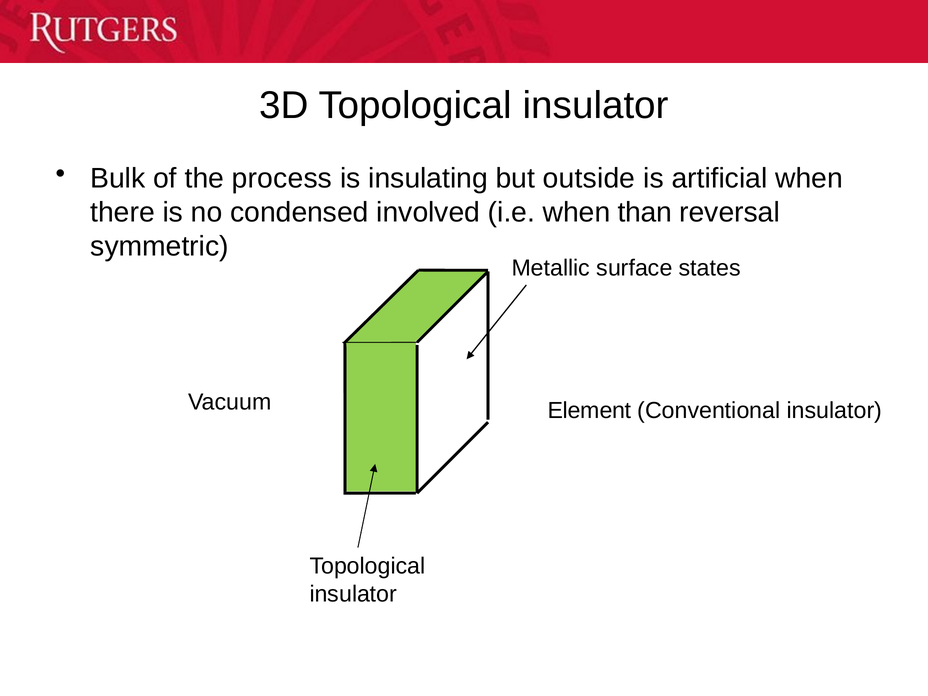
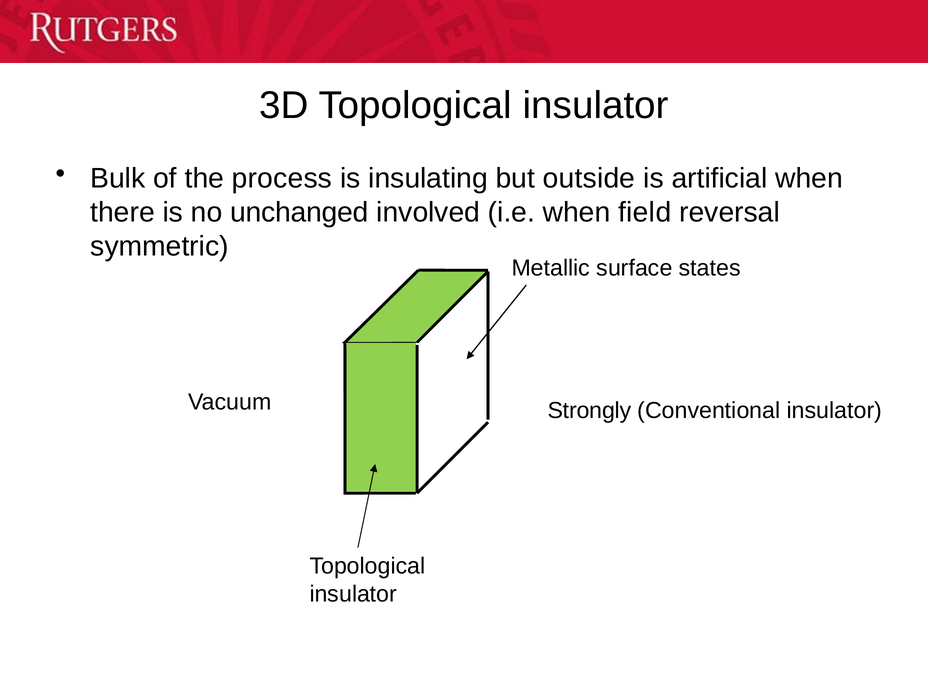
condensed: condensed -> unchanged (299, 212)
than: than -> field (645, 212)
Element: Element -> Strongly (589, 410)
